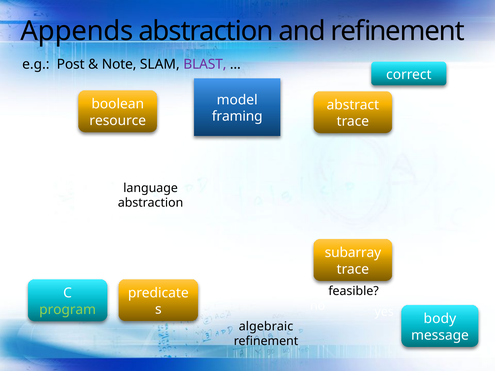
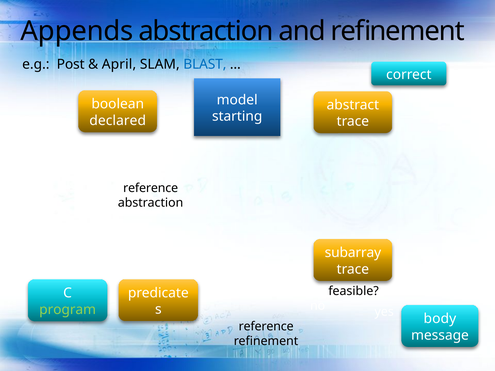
Note: Note -> April (119, 64)
BLAST colour: purple -> blue (205, 64)
framing: framing -> starting (237, 116)
resource: resource -> declared (118, 121)
language: language -> reference (151, 188)
algebraic: algebraic -> reference (266, 327)
